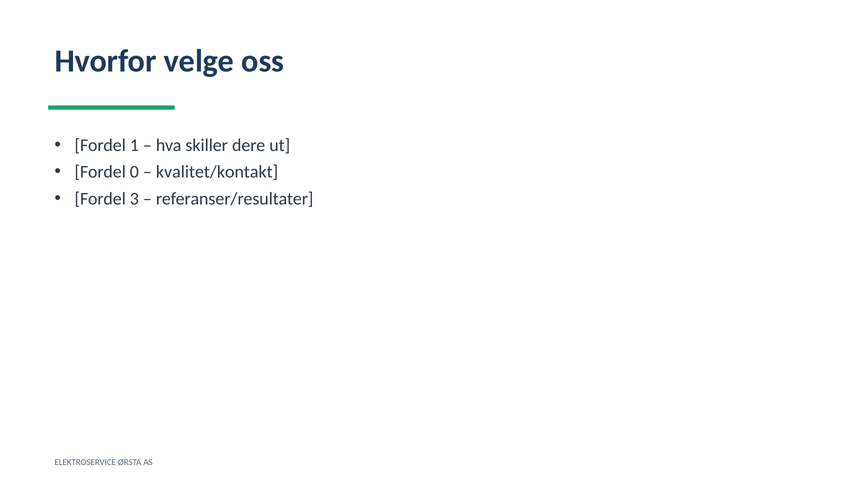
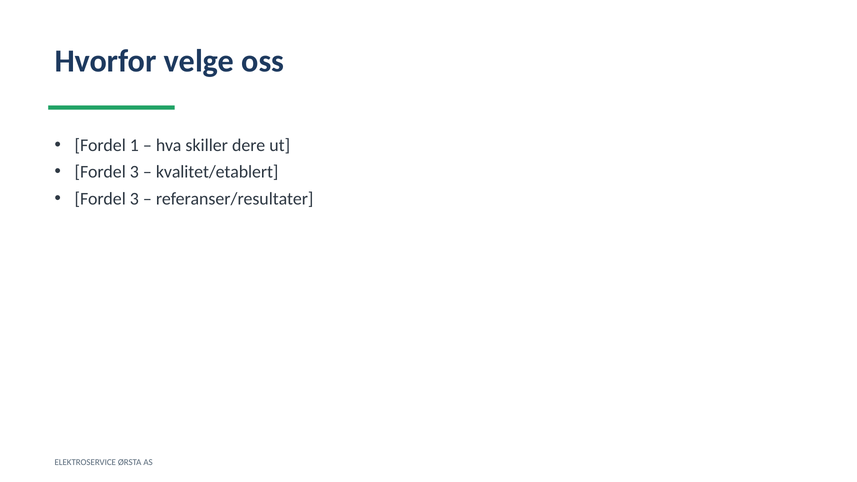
0: 0 -> 3 (134, 172)
kvalitet/kontakt: kvalitet/kontakt -> kvalitet/etablert (217, 172)
